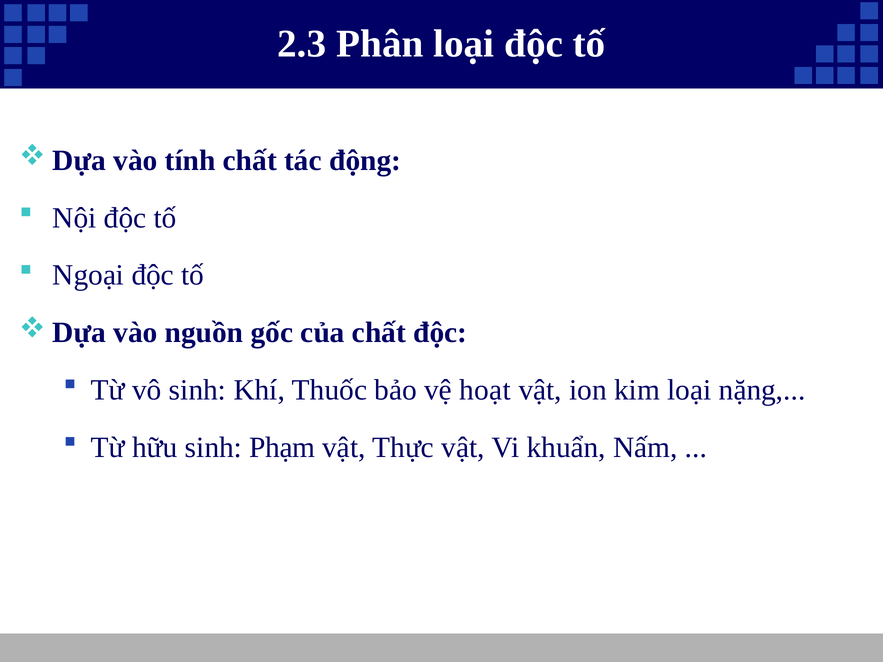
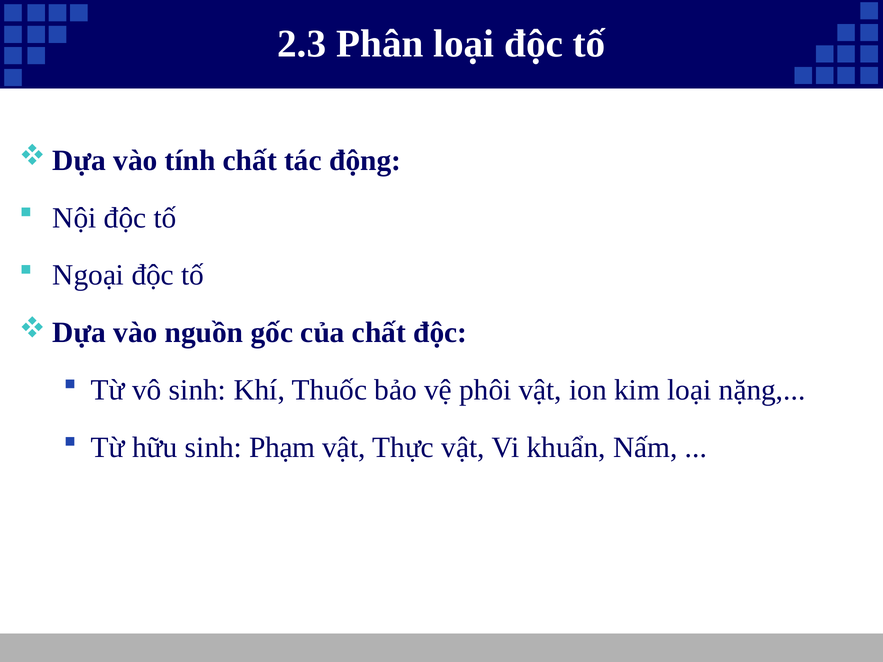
hoạt: hoạt -> phôi (485, 390)
